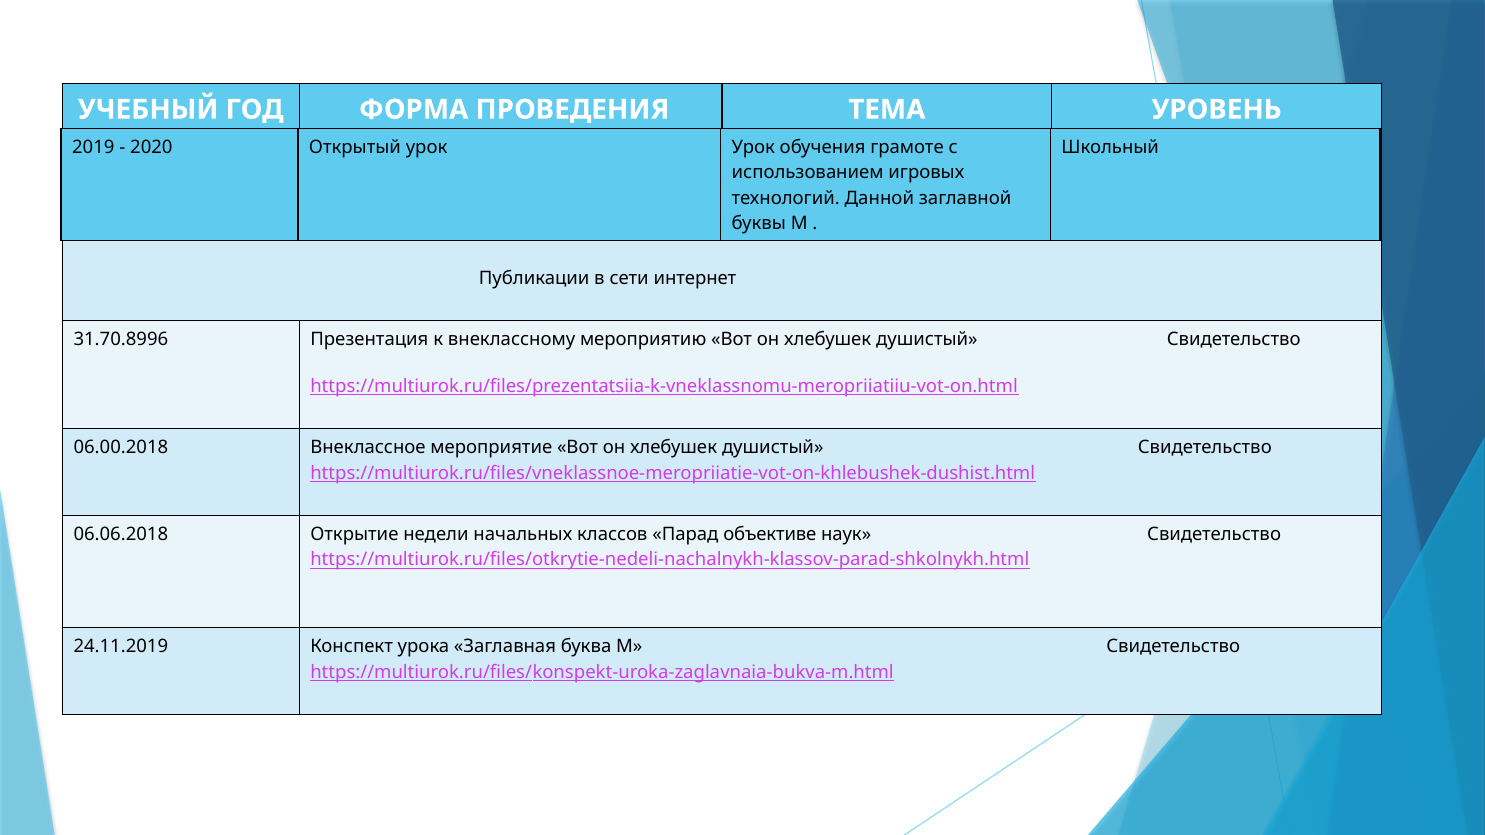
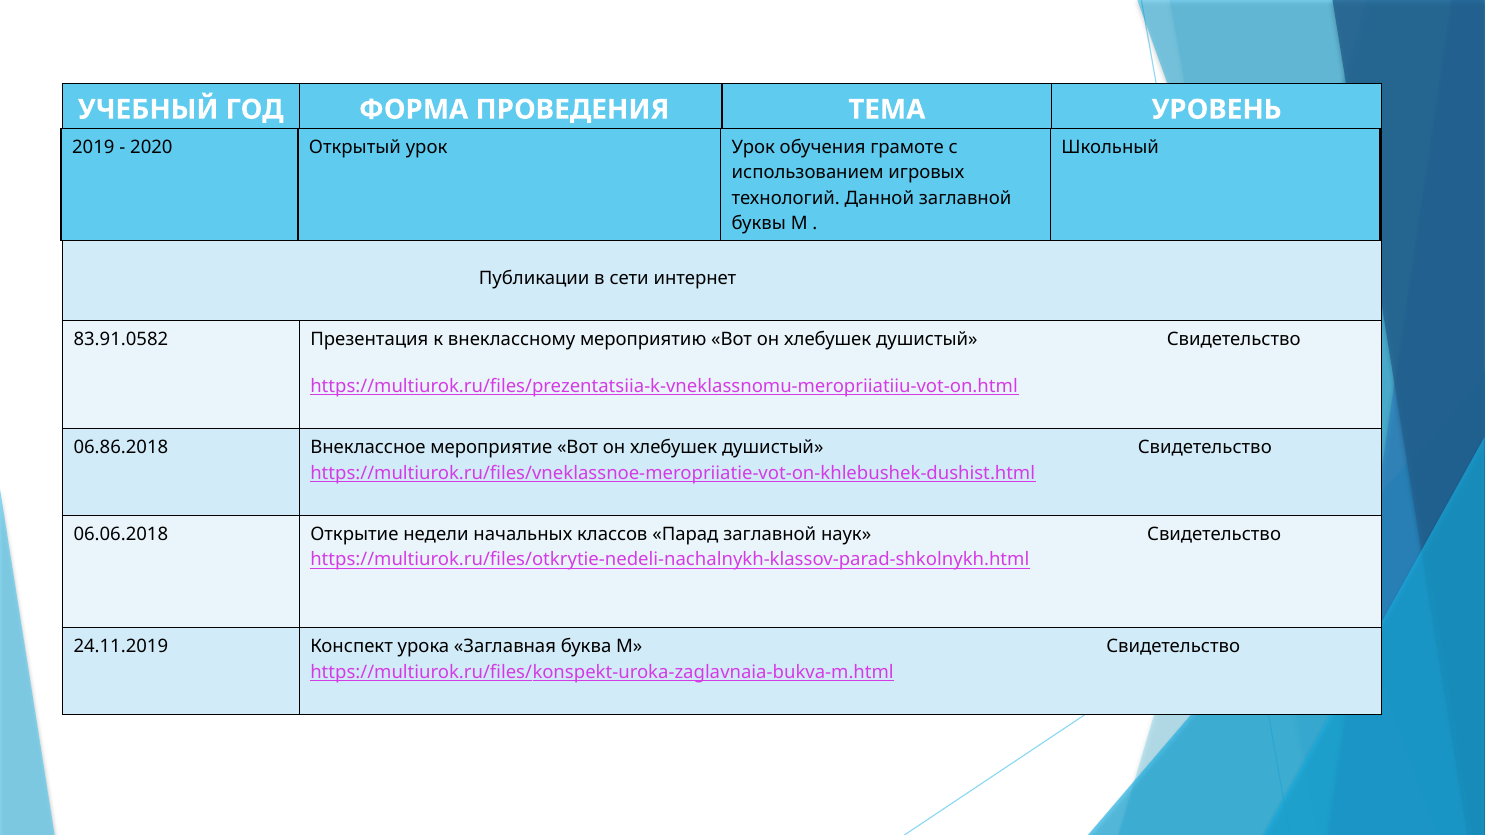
31.70.8996: 31.70.8996 -> 83.91.0582 (121, 340)
06.00.2018: 06.00.2018 -> 06.86.2018 (121, 448)
Парад объективе: объективе -> заглавной (770, 535)
